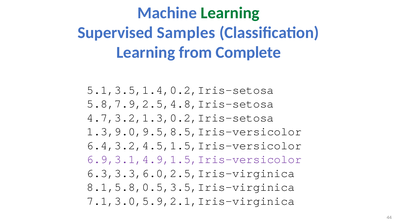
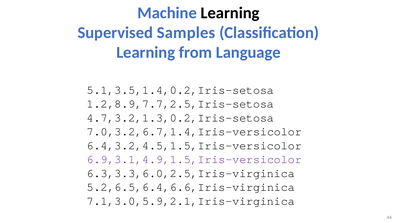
Learning colour: green -> black (230, 13)
Complete: Complete -> Language (248, 53)
5.8,7.9,2.5,4.8,Iris-setosa: 5.8,7.9,2.5,4.8,Iris-setosa -> 1.2,8.9,7.7,2.5,Iris-setosa (180, 104)
1.3,9.0,9.5,8.5,Iris-versicolor: 1.3,9.0,9.5,8.5,Iris-versicolor -> 7.0,3.2,6.7,1.4,Iris-versicolor (194, 132)
8.1,5.8,0.5,3.5,Iris-virginica: 8.1,5.8,0.5,3.5,Iris-virginica -> 5.2,6.5,6.4,6.6,Iris-virginica (191, 187)
